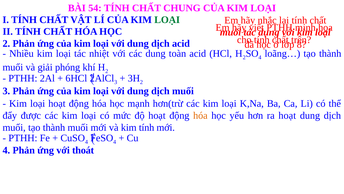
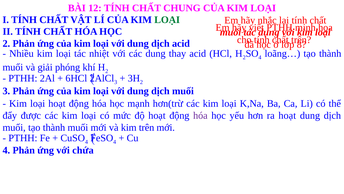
54: 54 -> 12 (95, 8)
toàn: toàn -> thay (177, 53)
hóa colour: orange -> purple (200, 115)
kim tính: tính -> trên (147, 127)
thoát: thoát -> chứa (83, 150)
